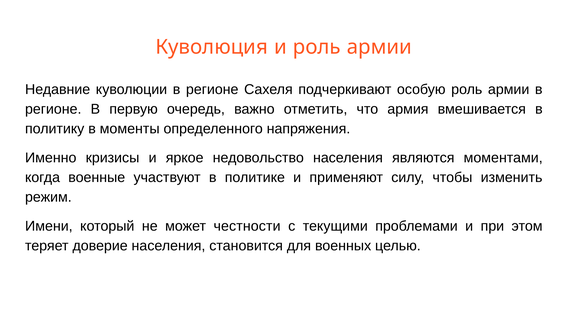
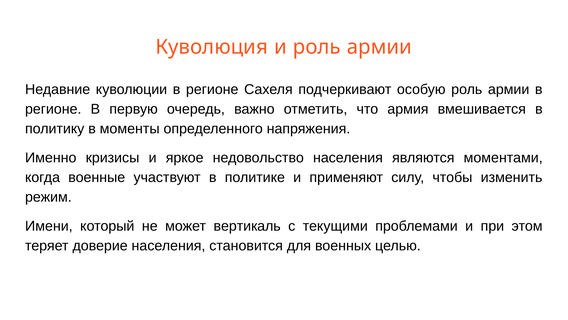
честности: честности -> вертикаль (247, 226)
